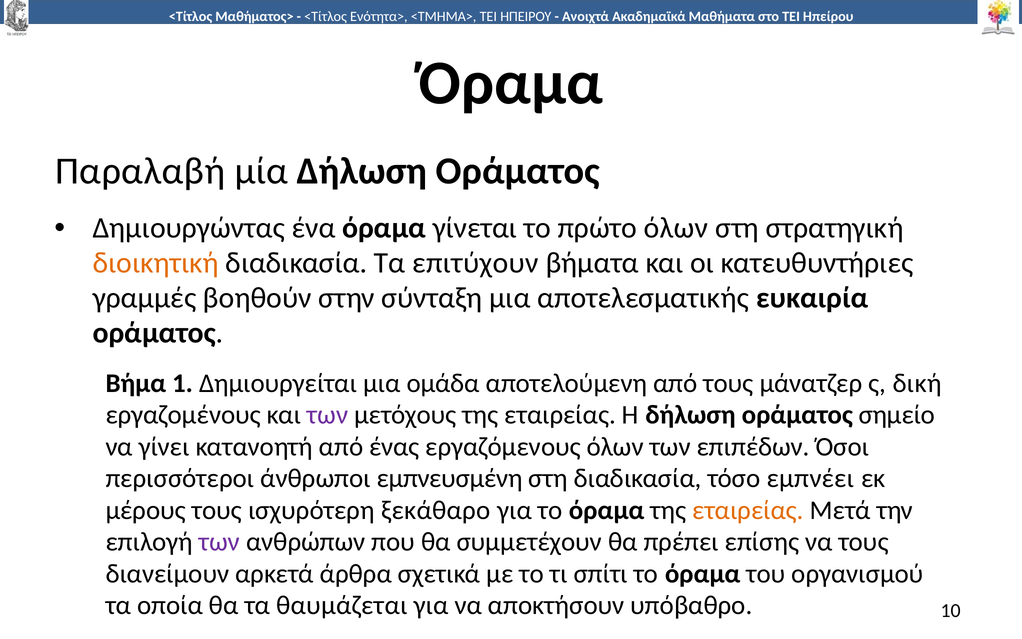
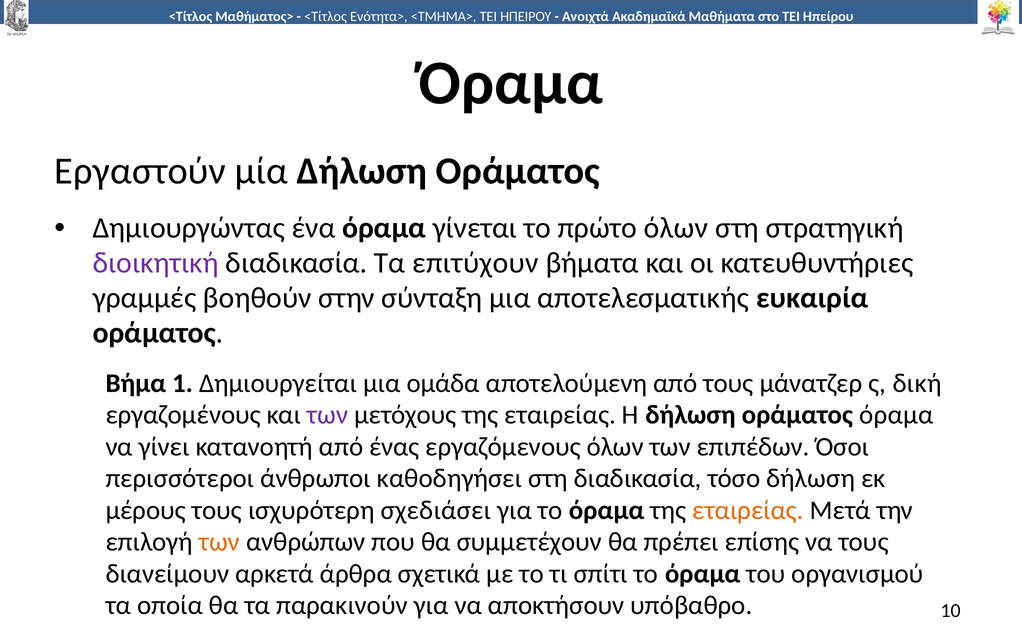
Παραλαβή: Παραλαβή -> Εργαστούν (140, 171)
διοικητική colour: orange -> purple (156, 263)
οράματος σημείο: σημείο -> όραμα (897, 415)
εμπνευσμένη: εμπνευσμένη -> καθοδηγήσει (449, 478)
τόσο εμπνέει: εμπνέει -> δήλωση (811, 478)
ξεκάθαρο: ξεκάθαρο -> σχεδιάσει (436, 510)
των colour: purple -> orange (219, 542)
θαυμάζεται: θαυμάζεται -> παρακινούν (342, 605)
